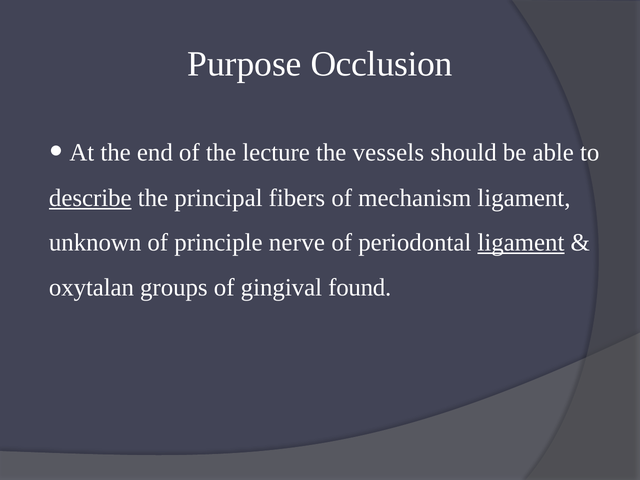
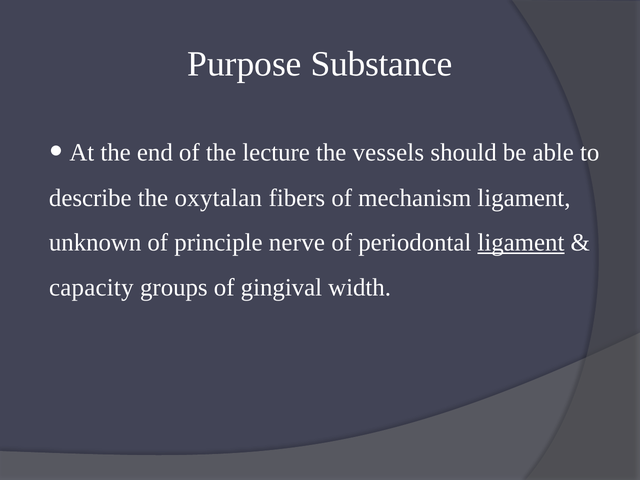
Occlusion: Occlusion -> Substance (382, 64)
describe underline: present -> none (90, 198)
principal: principal -> oxytalan (218, 198)
oxytalan: oxytalan -> capacity (91, 288)
found: found -> width (360, 288)
